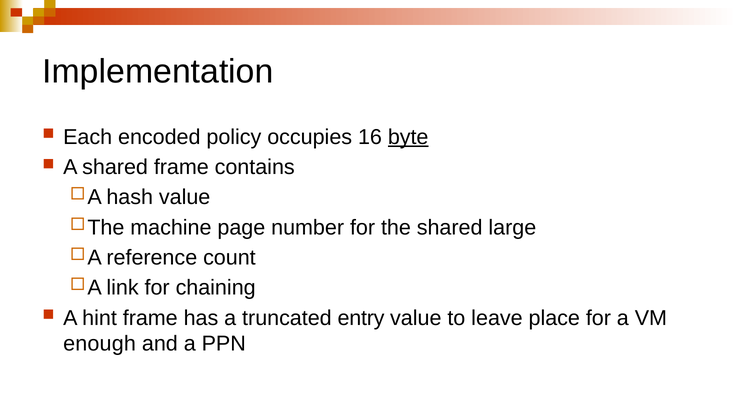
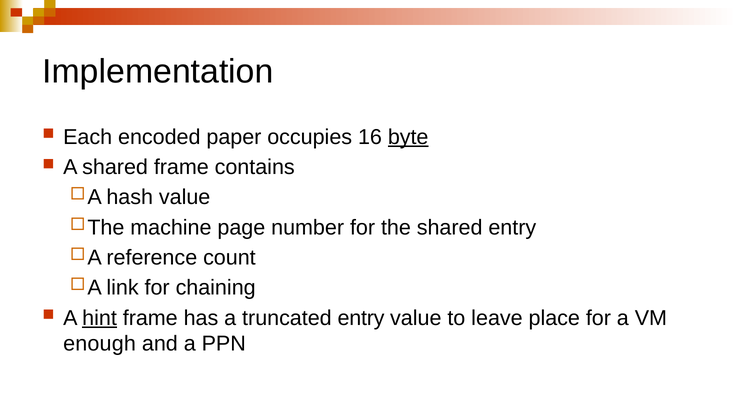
policy: policy -> paper (234, 137)
shared large: large -> entry (512, 228)
hint underline: none -> present (100, 318)
